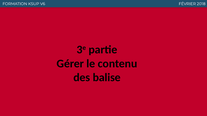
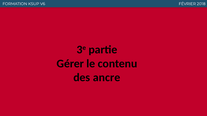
balise: balise -> ancre (107, 78)
